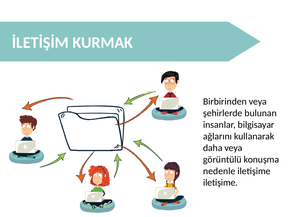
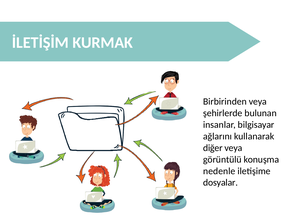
daha: daha -> diğer (213, 148)
iletişime: iletişime -> dosyalar (220, 182)
